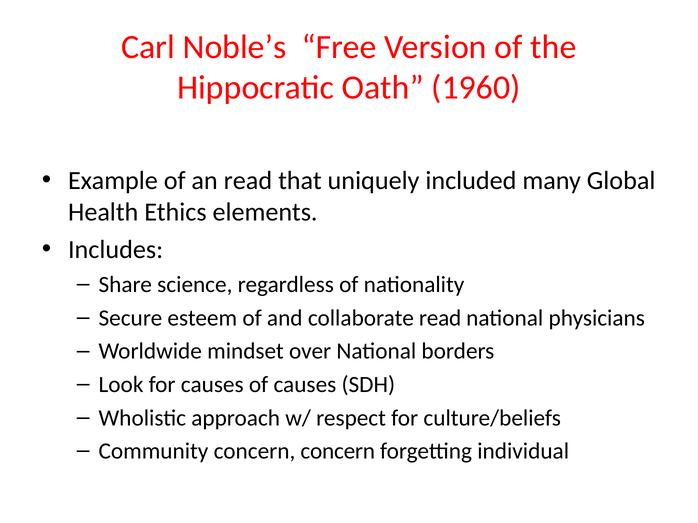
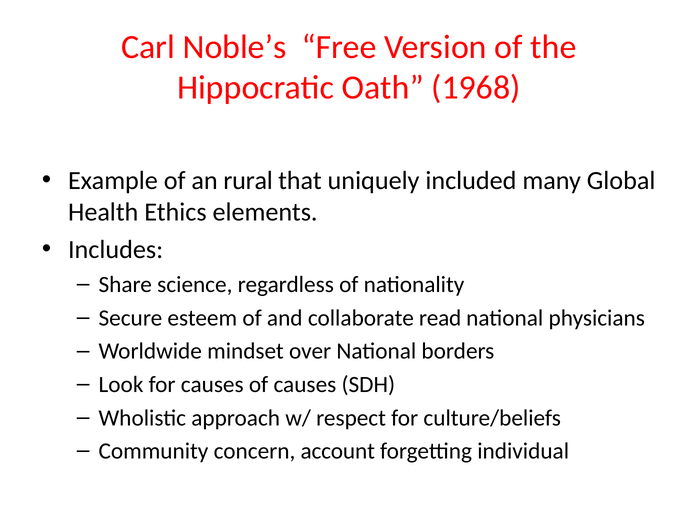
1960: 1960 -> 1968 (476, 88)
an read: read -> rural (248, 181)
concern concern: concern -> account (338, 452)
